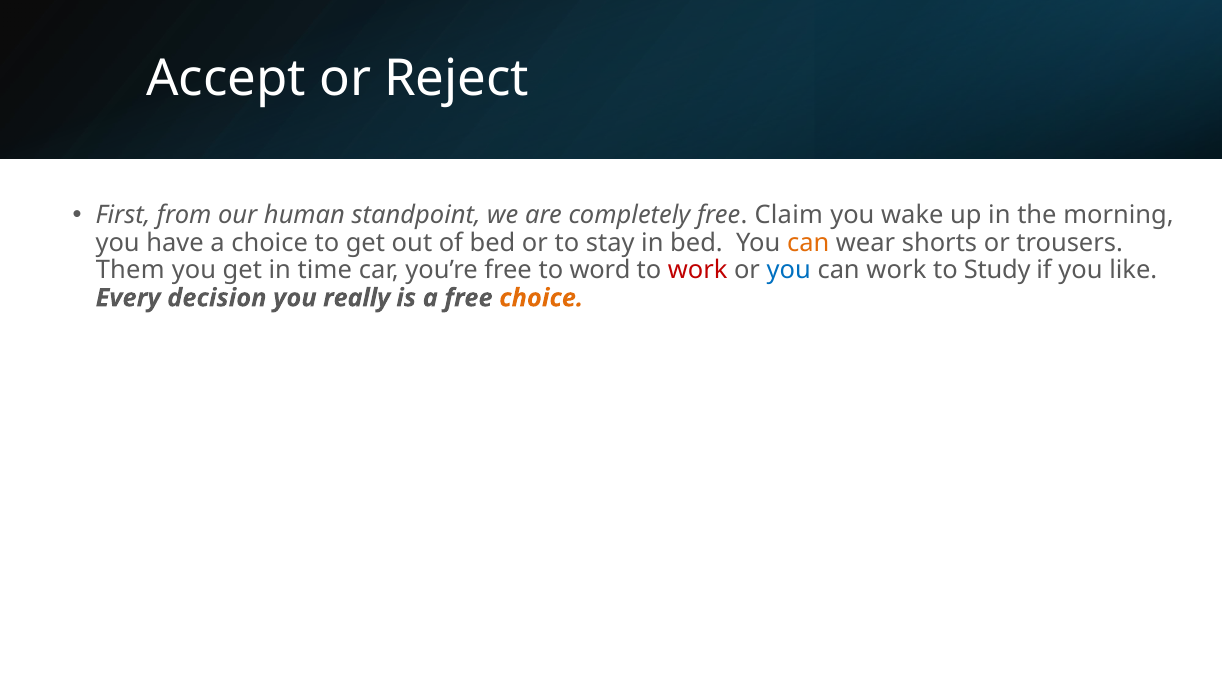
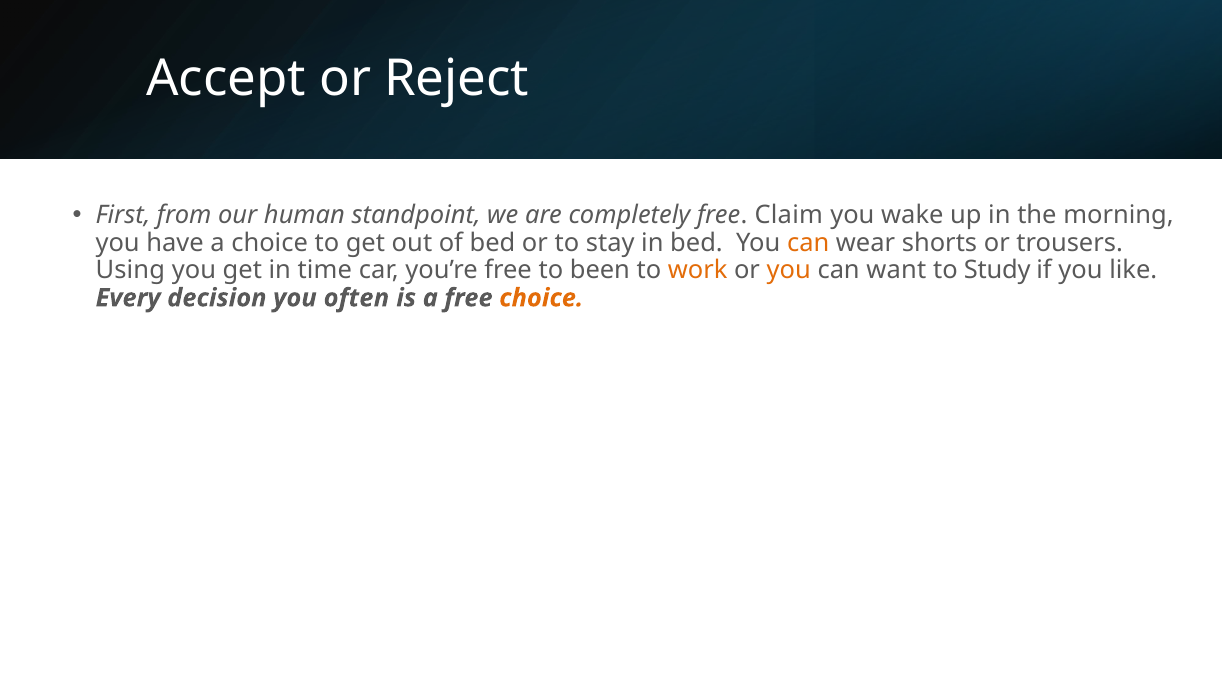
Them: Them -> Using (130, 270)
word: word -> been (600, 270)
work colour: red -> orange (698, 270)
you colour: blue -> orange (789, 270)
can work: work -> want (896, 270)
really: really -> often (356, 298)
